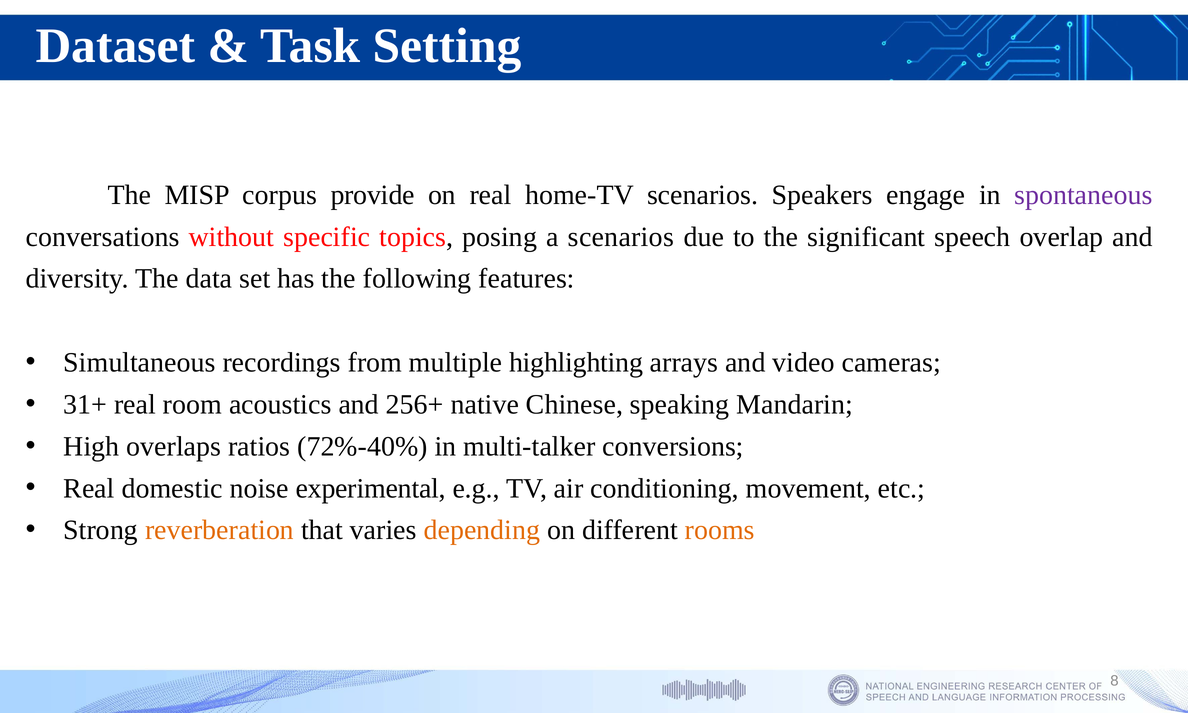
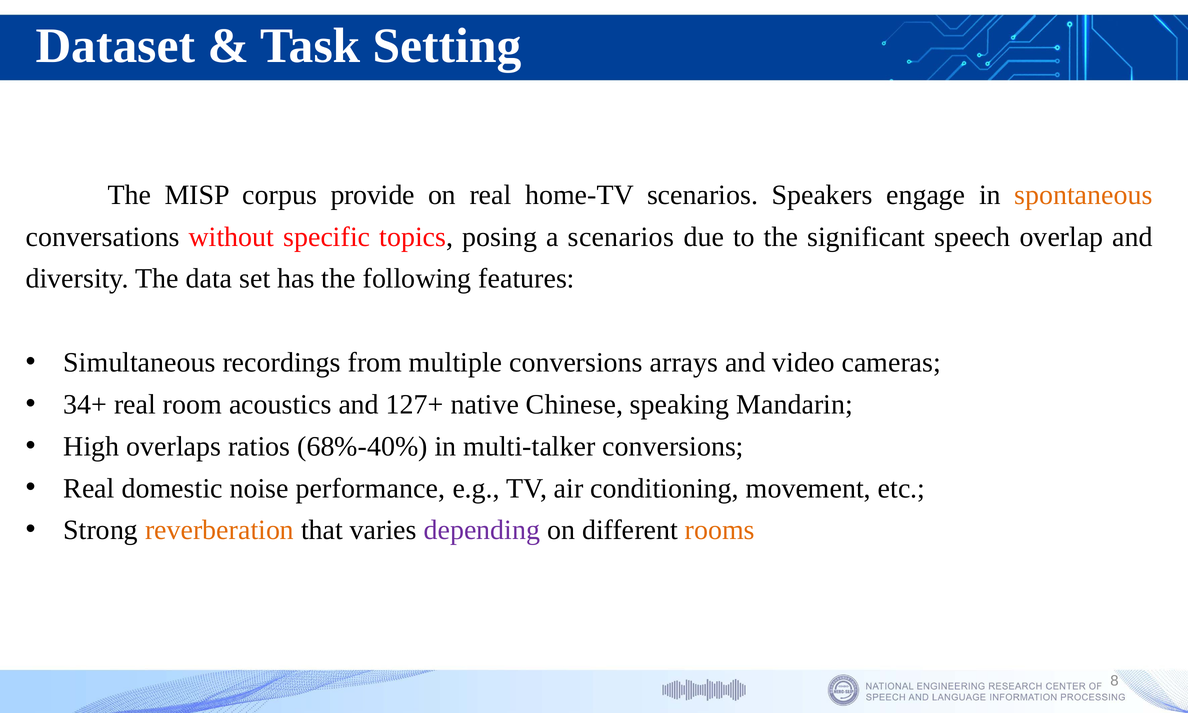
spontaneous colour: purple -> orange (1083, 195)
multiple highlighting: highlighting -> conversions (576, 362)
31+: 31+ -> 34+ (85, 404)
256+: 256+ -> 127+ (415, 404)
72%-40%: 72%-40% -> 68%-40% (362, 446)
experimental: experimental -> performance (371, 488)
depending colour: orange -> purple (482, 530)
